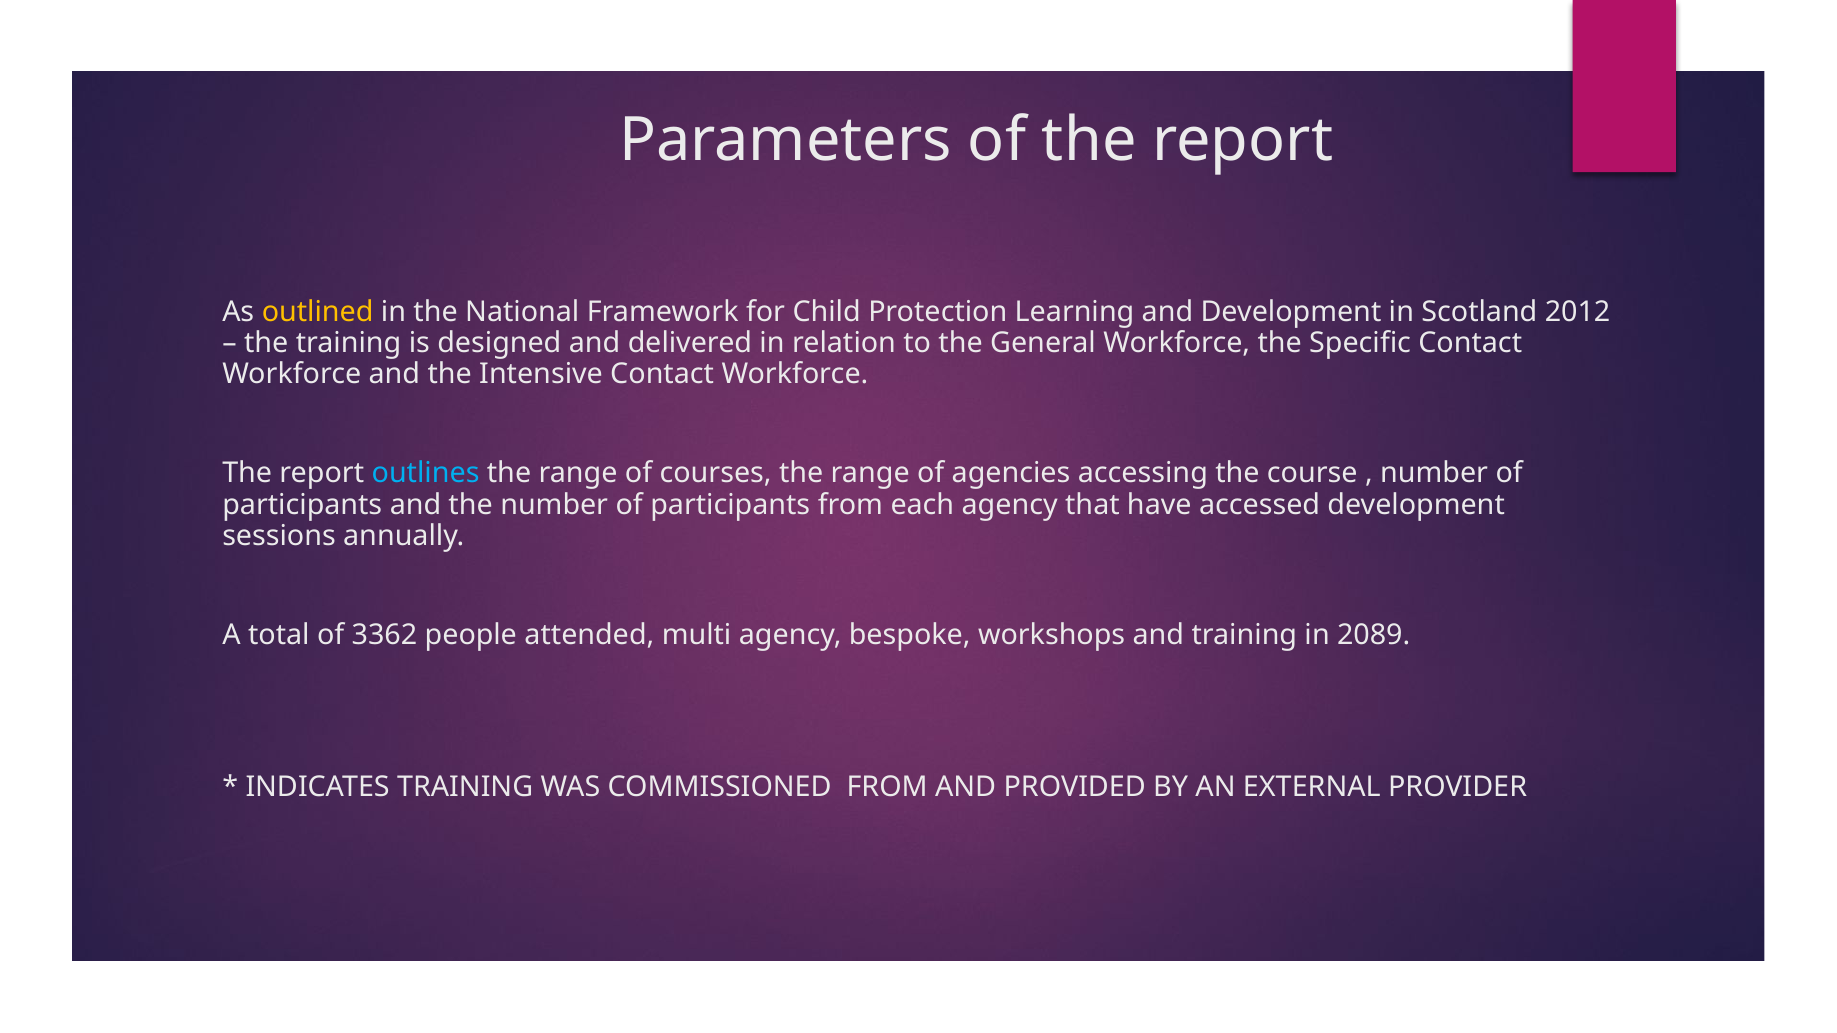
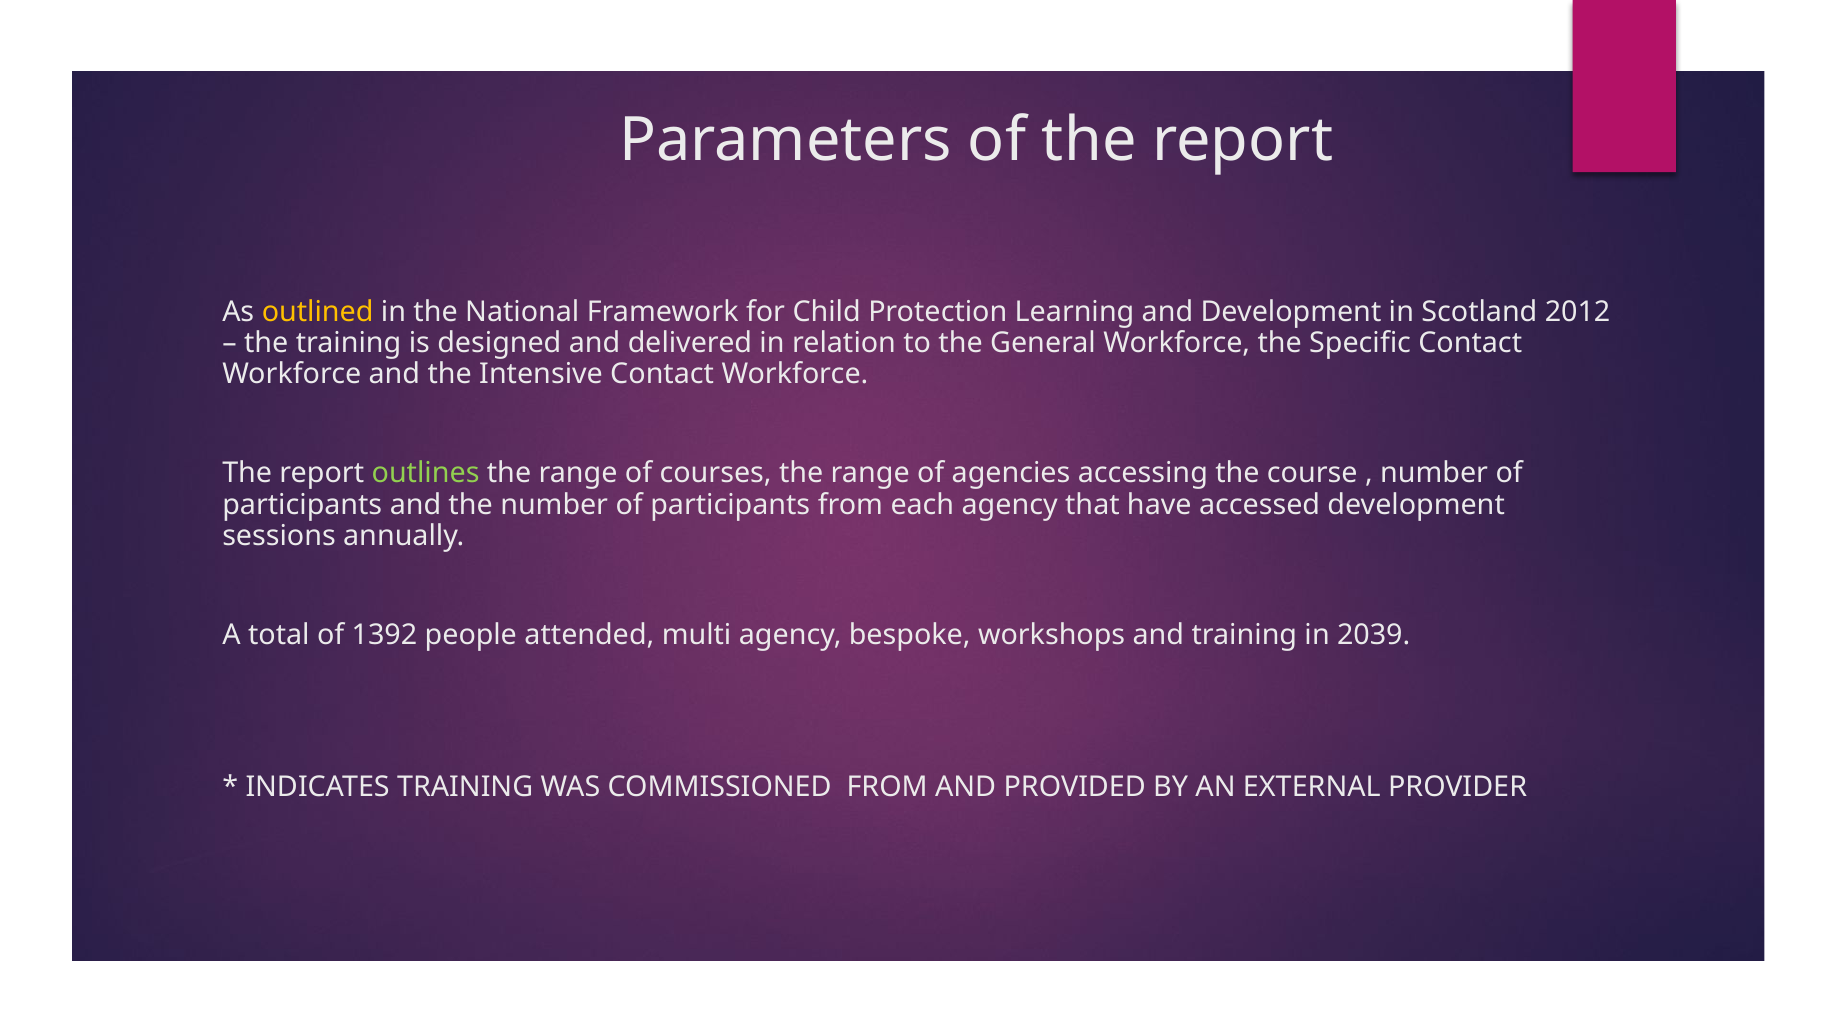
outlines colour: light blue -> light green (426, 474)
3362: 3362 -> 1392 (385, 636)
2089: 2089 -> 2039 (1374, 636)
